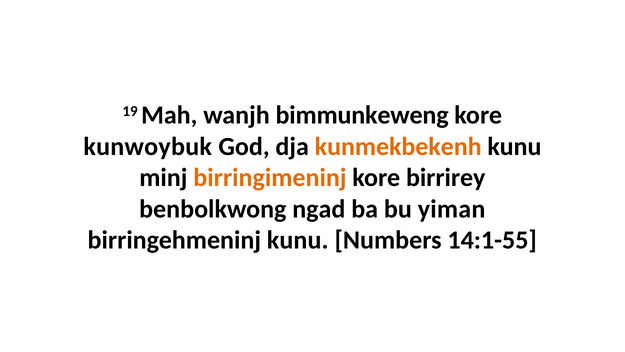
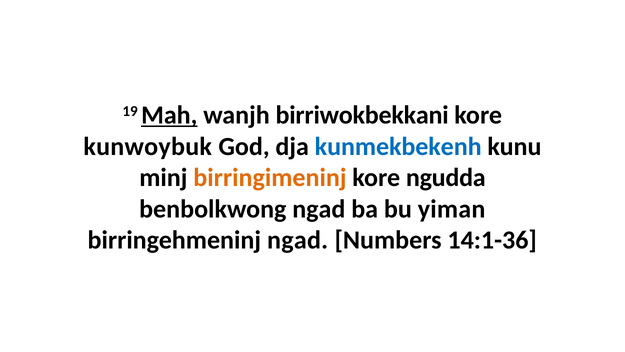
Mah underline: none -> present (169, 115)
bimmunkeweng: bimmunkeweng -> birriwokbekkani (362, 115)
kunmekbekenh colour: orange -> blue (398, 146)
birrirey: birrirey -> ngudda (446, 178)
birringehmeninj kunu: kunu -> ngad (298, 240)
14:1-55: 14:1-55 -> 14:1-36 (492, 240)
